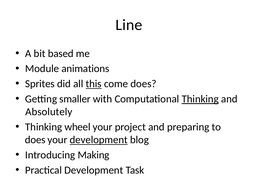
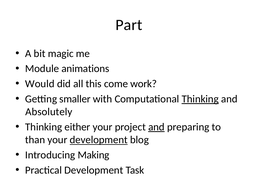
Line: Line -> Part (129, 25)
based: based -> magic (61, 54)
Sprites: Sprites -> Would (40, 84)
this underline: present -> none (94, 84)
come does: does -> work (144, 84)
wheel: wheel -> either (77, 127)
and underline: none -> present (156, 127)
does: does -> than (35, 140)
